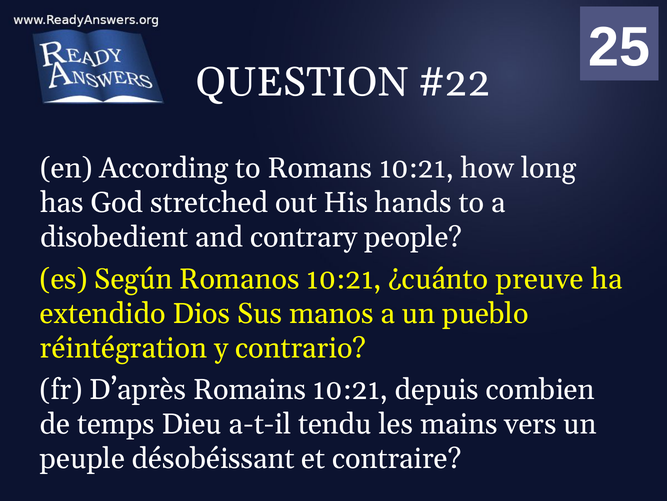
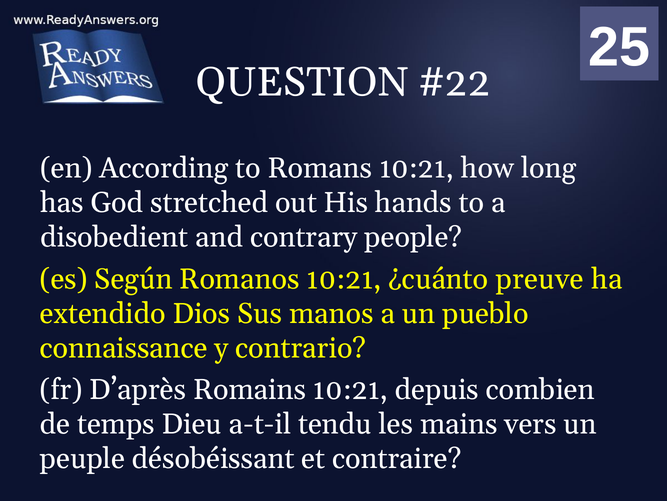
réintégration: réintégration -> connaissance (124, 348)
